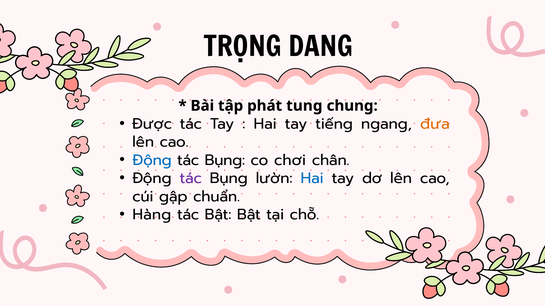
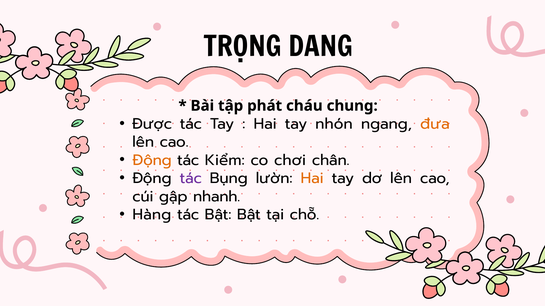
tung: tung -> cháu (304, 106)
tiếng: tiếng -> nhón (334, 124)
Động colour: blue -> orange (152, 160)
Bụng: Bụng -> Kiểm (225, 160)
Hai colour: blue -> orange (312, 179)
chuẩn: chuẩn -> nhanh (217, 197)
